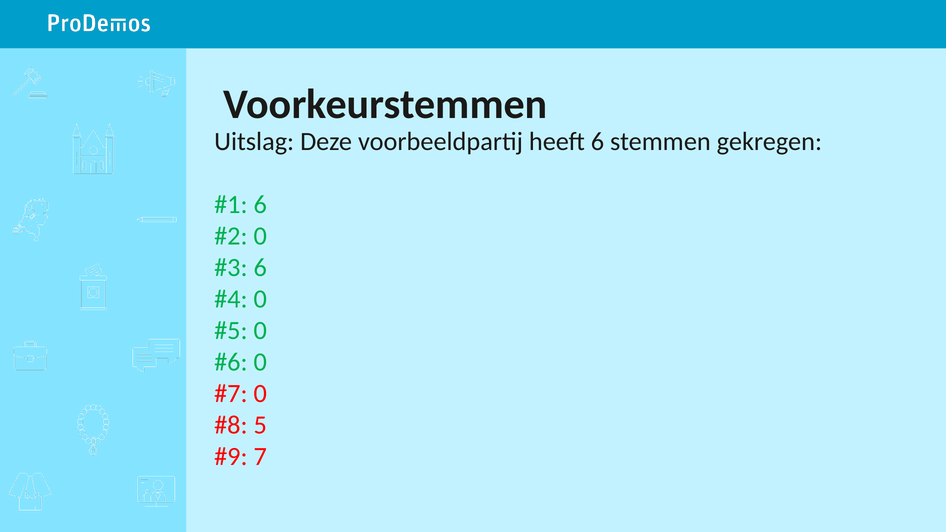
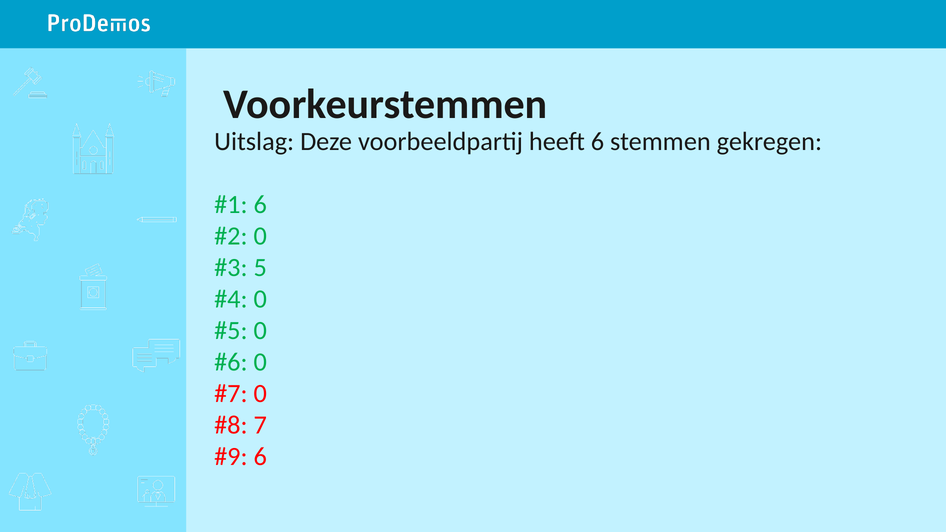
6: 6 -> 5 (260, 268)
5: 5 -> 7 (260, 425)
7: 7 -> 6 (260, 457)
